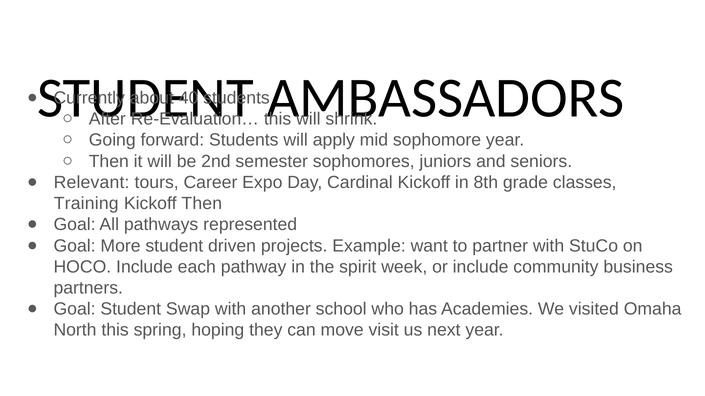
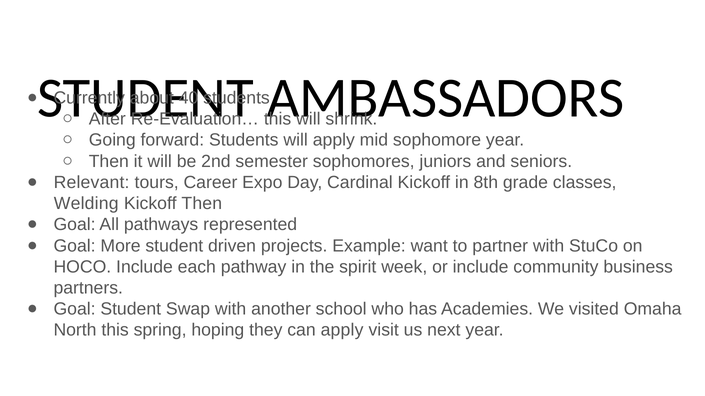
Training: Training -> Welding (86, 204)
can move: move -> apply (342, 331)
